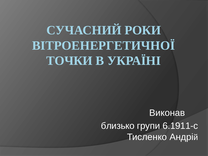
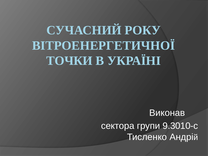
РОКИ: РОКИ -> РОКУ (143, 30)
близько: близько -> сектора (118, 126)
6.1911-с: 6.1911-с -> 9.3010-с (180, 126)
